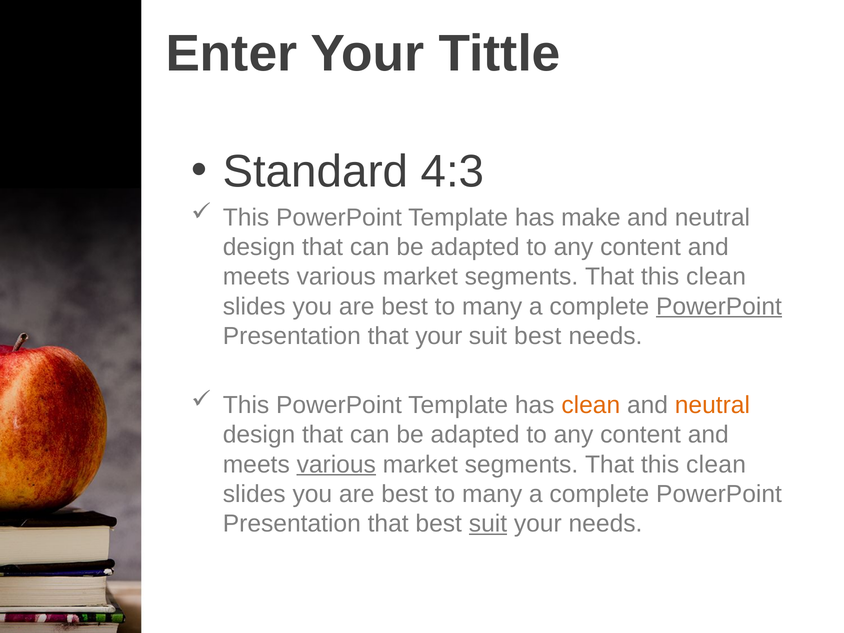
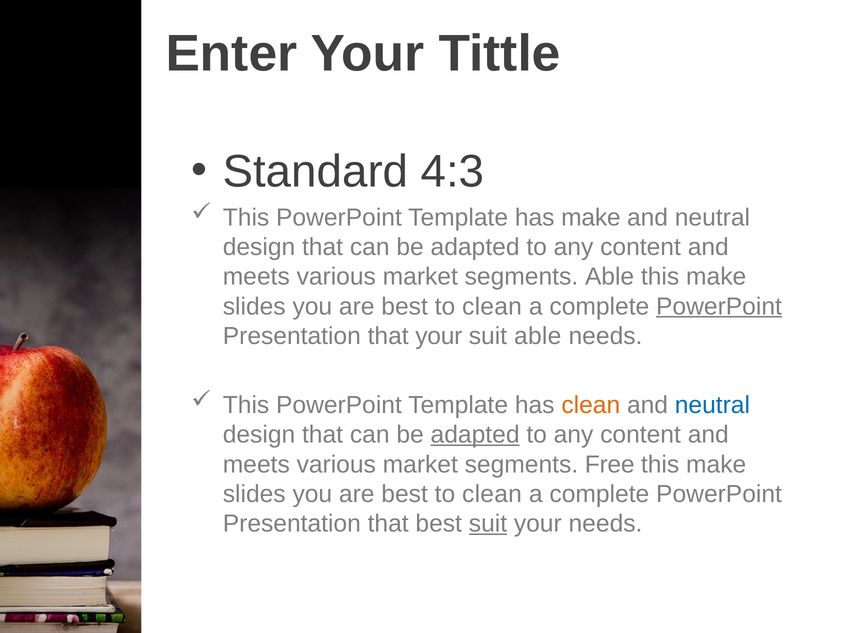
That: That -> Able (610, 277)
clean: clean -> make (716, 277)
many: many -> clean (492, 306)
suit best: best -> able (538, 336)
neutral colour: orange -> blue (712, 405)
adapted underline: none -> present (475, 435)
various underline: present -> none (336, 464)
That: That -> Free (610, 464)
clean: clean -> make (716, 464)
many: many -> clean (492, 494)
